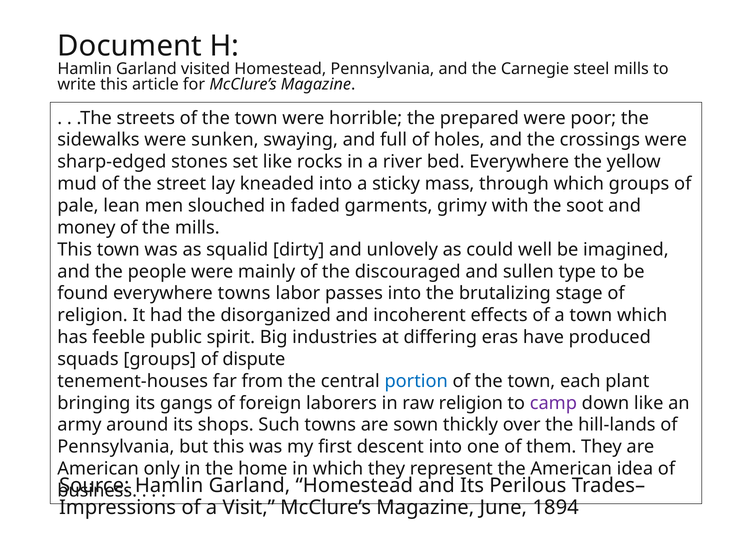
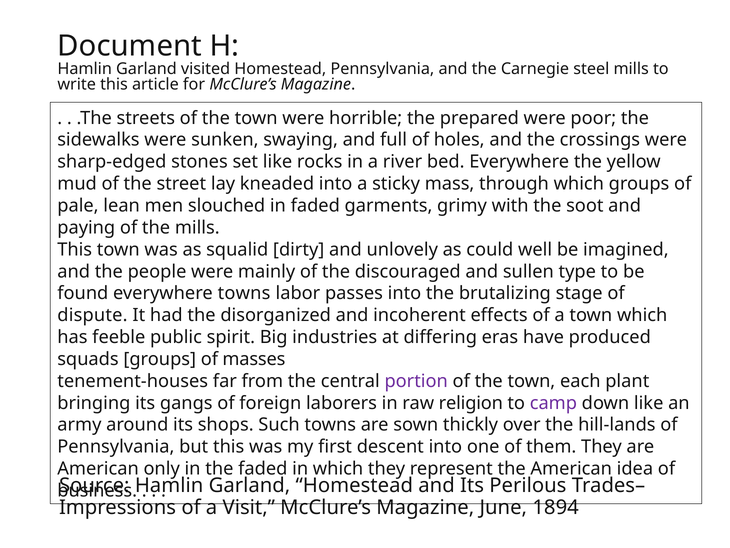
money: money -> paying (86, 227)
religion: religion -> dispute (92, 315)
dispute: dispute -> masses (254, 359)
portion colour: blue -> purple (416, 381)
the home: home -> faded (263, 468)
